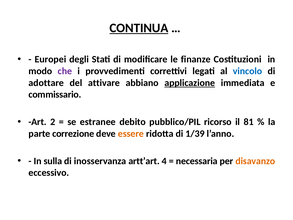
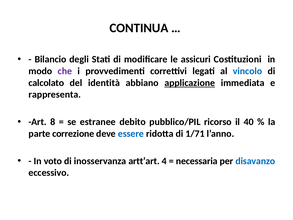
CONTINUA underline: present -> none (139, 28)
Europei: Europei -> Bilancio (50, 59)
finanze: finanze -> assicuri (196, 59)
adottare: adottare -> calcolato (46, 83)
attivare: attivare -> identità (104, 83)
commissario: commissario -> rappresenta (55, 94)
2: 2 -> 8 (53, 122)
81: 81 -> 40 (249, 122)
essere colour: orange -> blue (131, 134)
1/39: 1/39 -> 1/71 (195, 134)
sulla: sulla -> voto (53, 161)
disavanzo colour: orange -> blue (255, 161)
